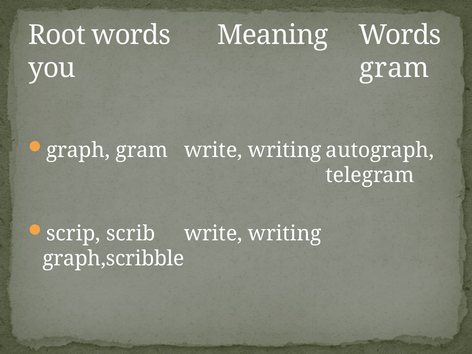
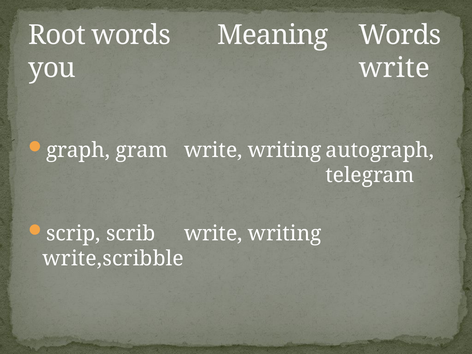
you gram: gram -> write (394, 68)
graph,scribble: graph,scribble -> write,scribble (113, 259)
